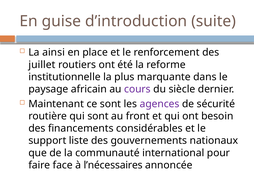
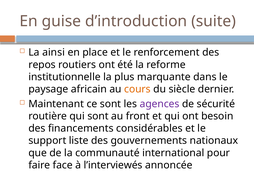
juillet: juillet -> repos (42, 65)
cours colour: purple -> orange (137, 89)
l’nécessaires: l’nécessaires -> l’interviewés (113, 166)
